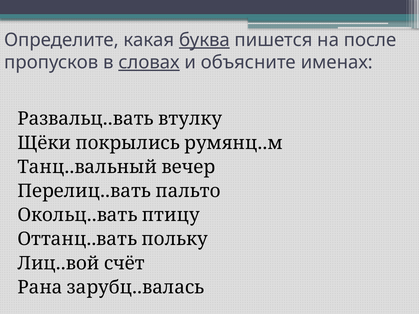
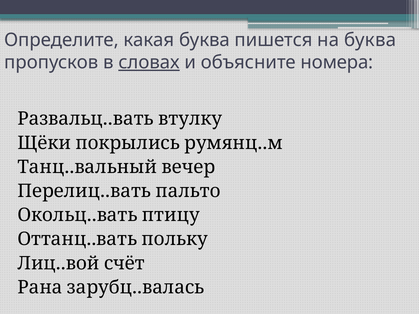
буква underline: present -> none (204, 40)
на после: после -> буква (370, 40)
именах: именах -> номера (337, 62)
